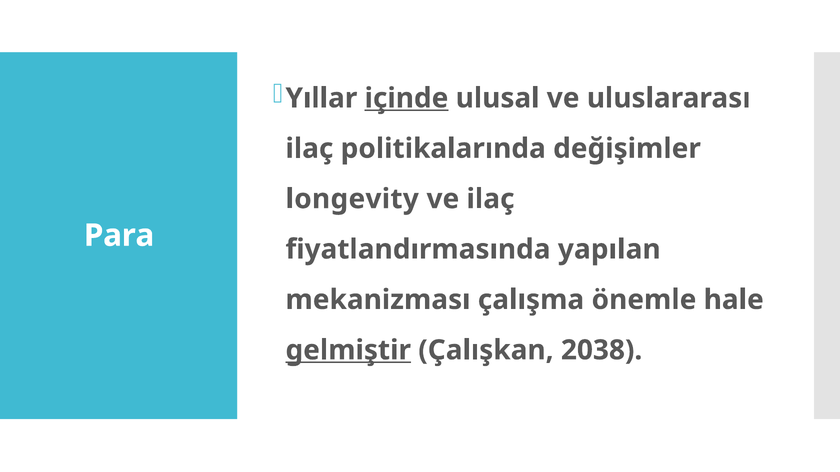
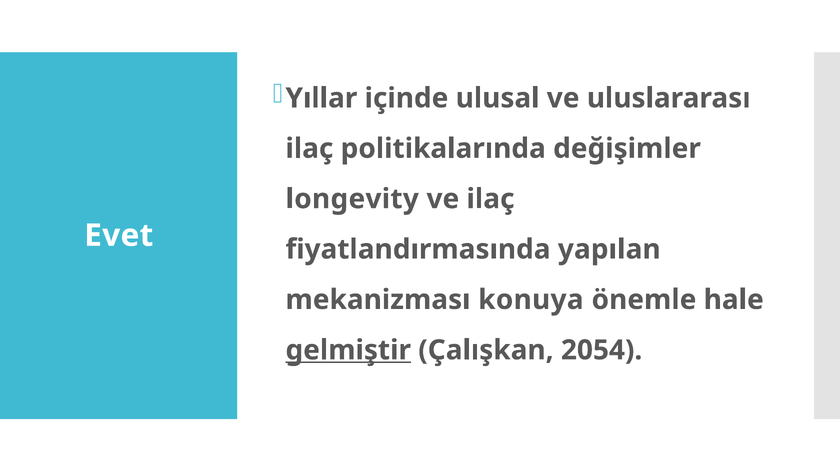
içinde underline: present -> none (406, 98)
Para: Para -> Evet (119, 236)
çalışma: çalışma -> konuya (531, 300)
2038: 2038 -> 2054 (602, 351)
